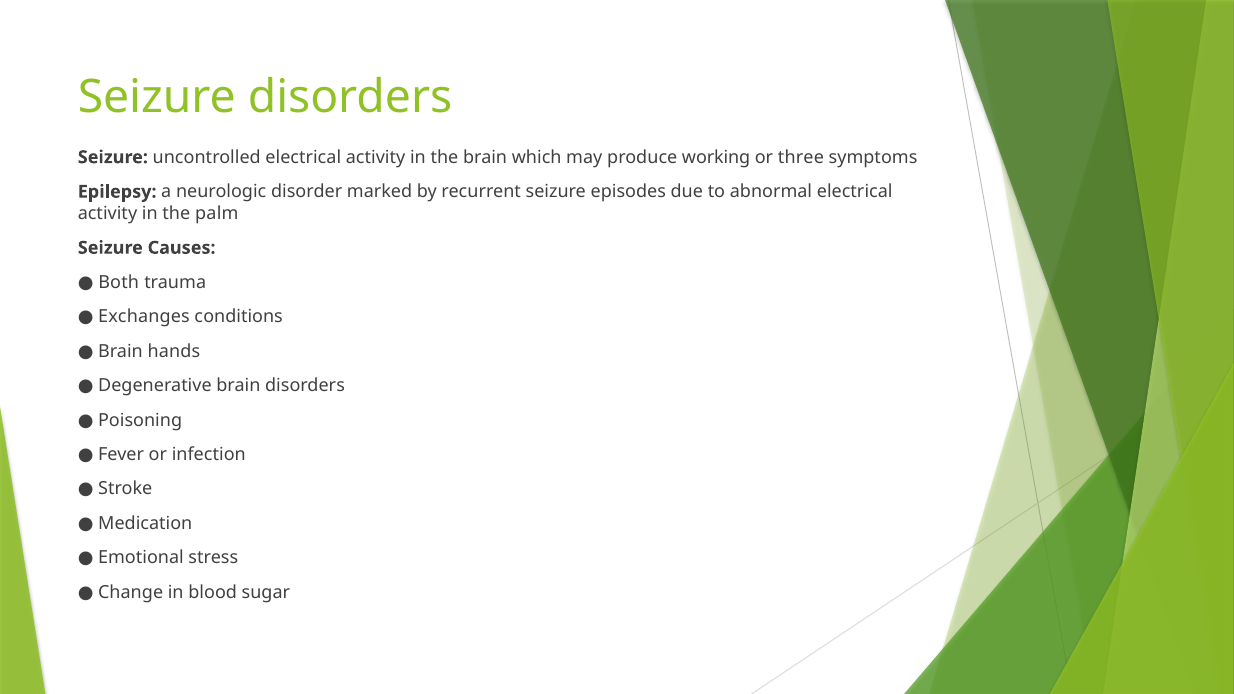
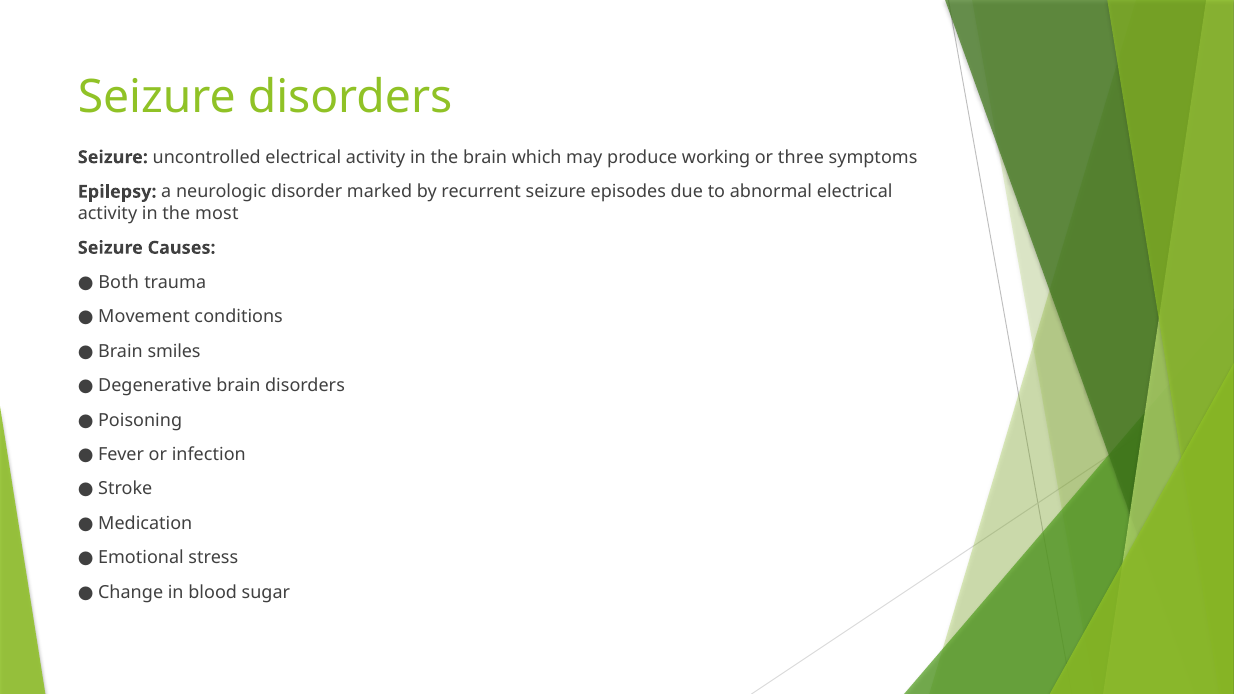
palm: palm -> most (217, 213)
Exchanges: Exchanges -> Movement (144, 317)
hands: hands -> smiles (174, 351)
